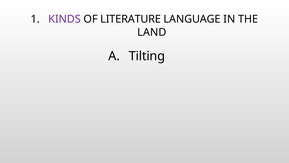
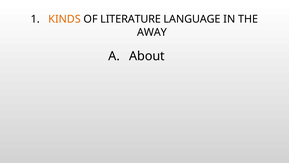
KINDS colour: purple -> orange (65, 19)
LAND: LAND -> AWAY (152, 32)
Tilting: Tilting -> About (147, 56)
